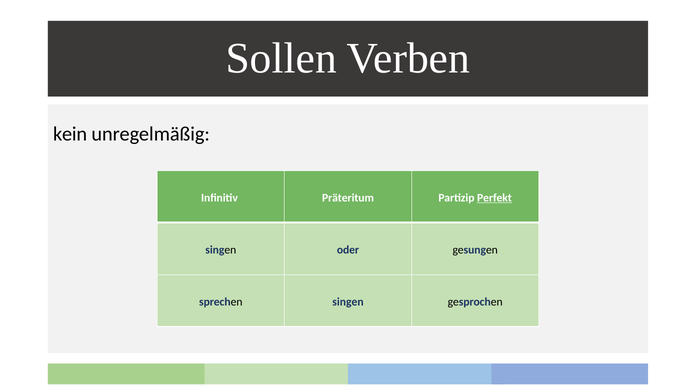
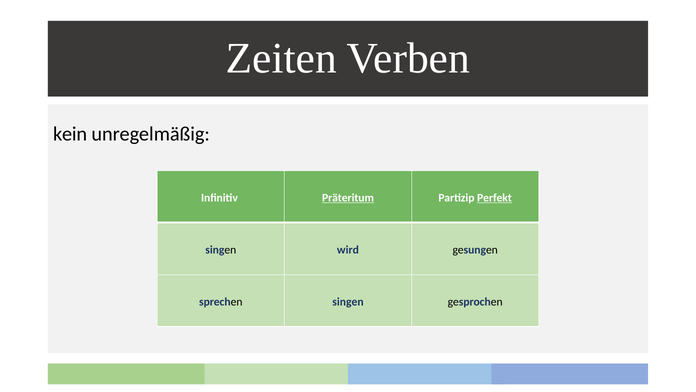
Sollen: Sollen -> Zeiten (281, 58)
Präteritum underline: none -> present (348, 198)
oder: oder -> wird (348, 249)
